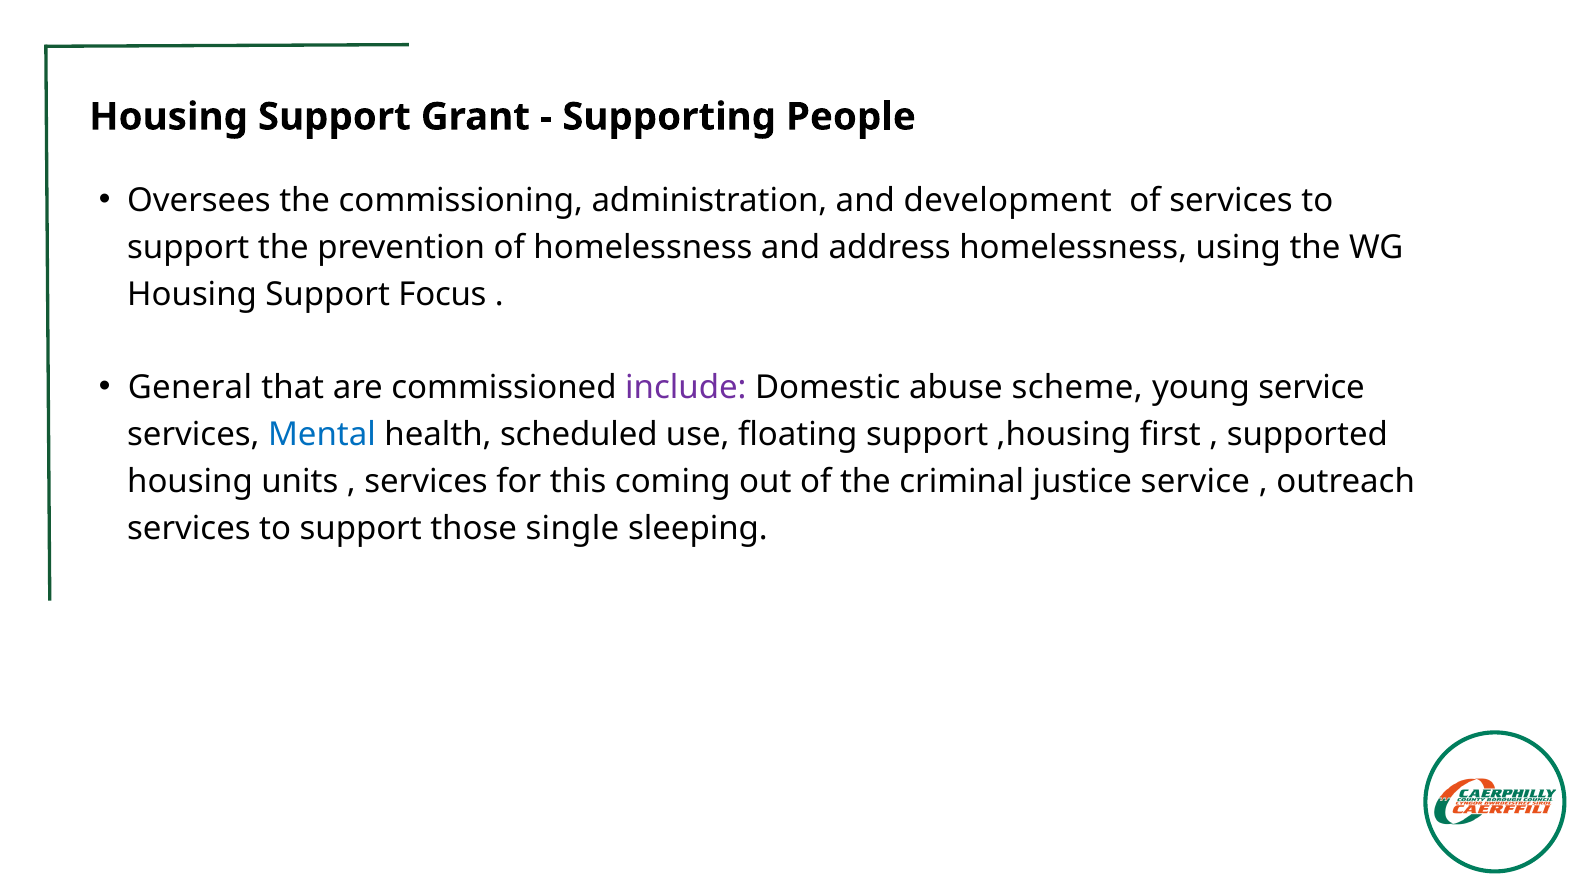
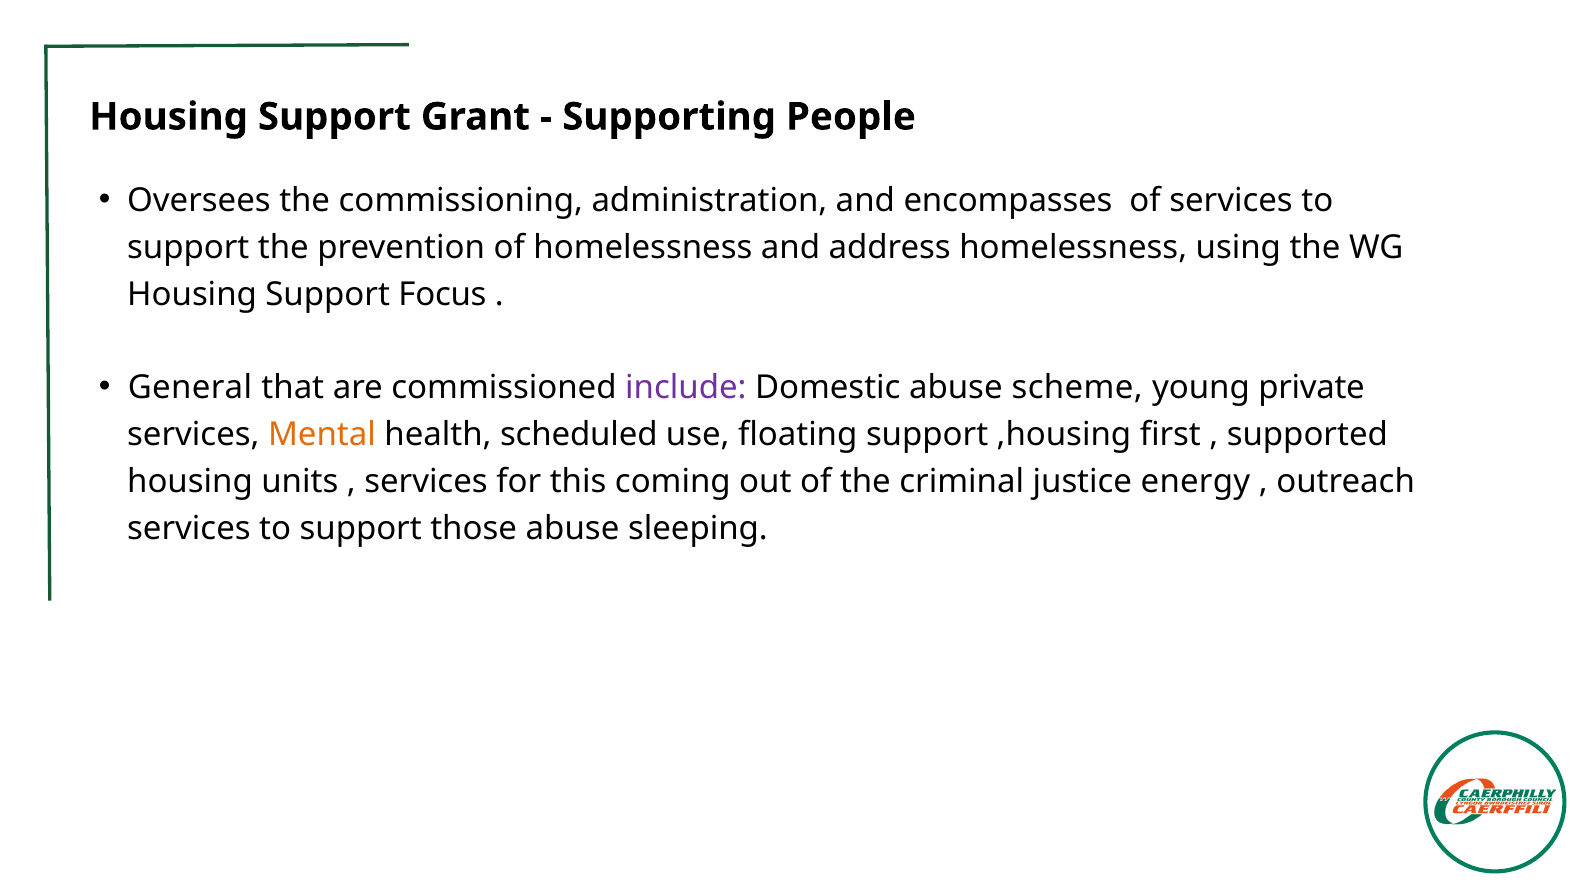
development: development -> encompasses (1008, 201)
young service: service -> private (1312, 388)
Mental colour: blue -> orange (322, 435)
justice service: service -> energy (1195, 481)
those single: single -> abuse (573, 528)
